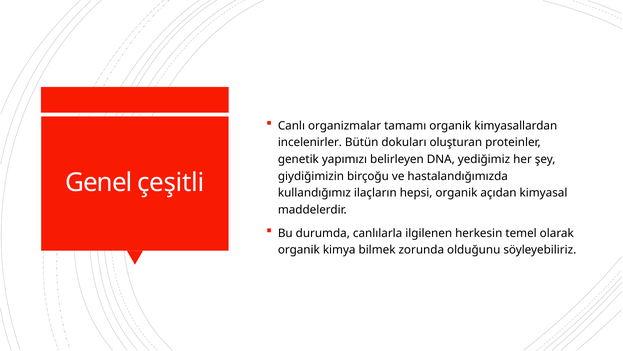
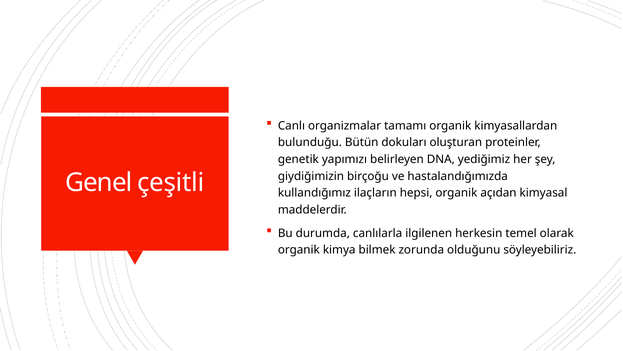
incelenirler: incelenirler -> bulunduğu (310, 142)
